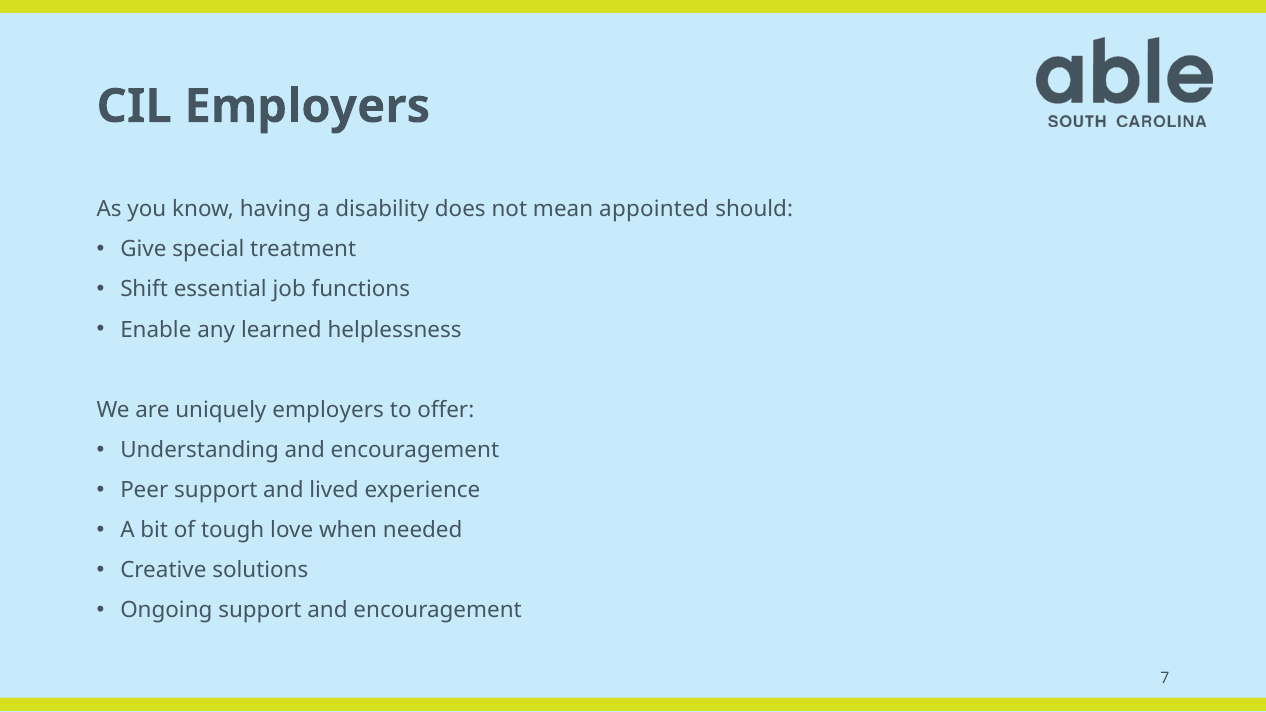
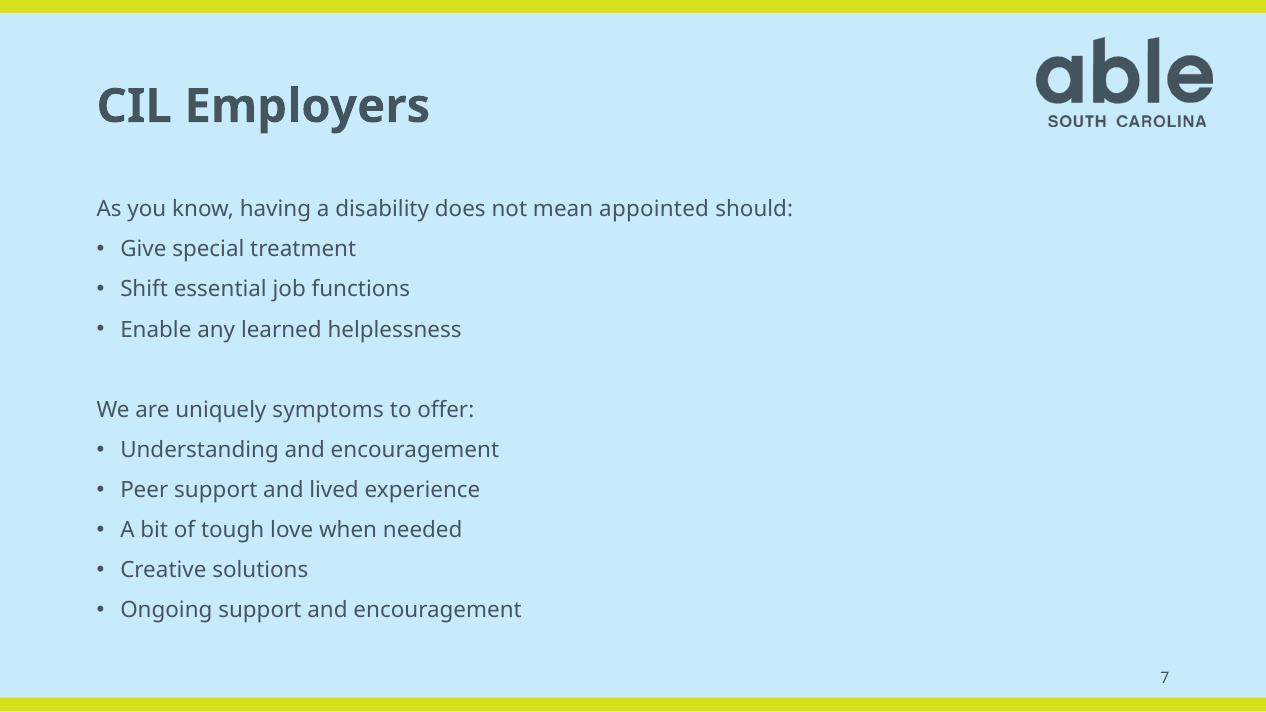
uniquely employers: employers -> symptoms (328, 410)
